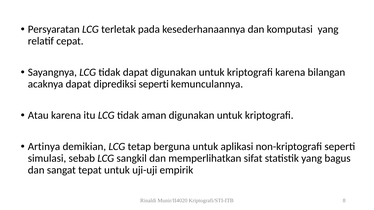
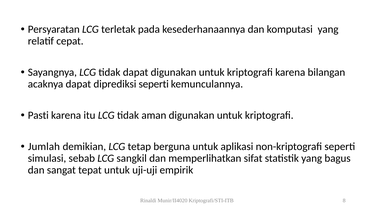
Atau: Atau -> Pasti (38, 116)
Artinya: Artinya -> Jumlah (44, 147)
